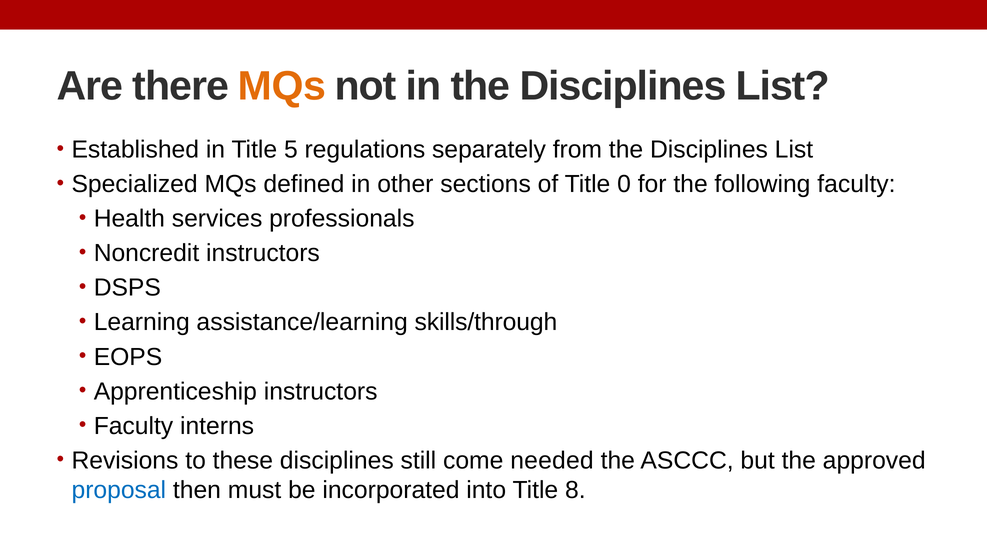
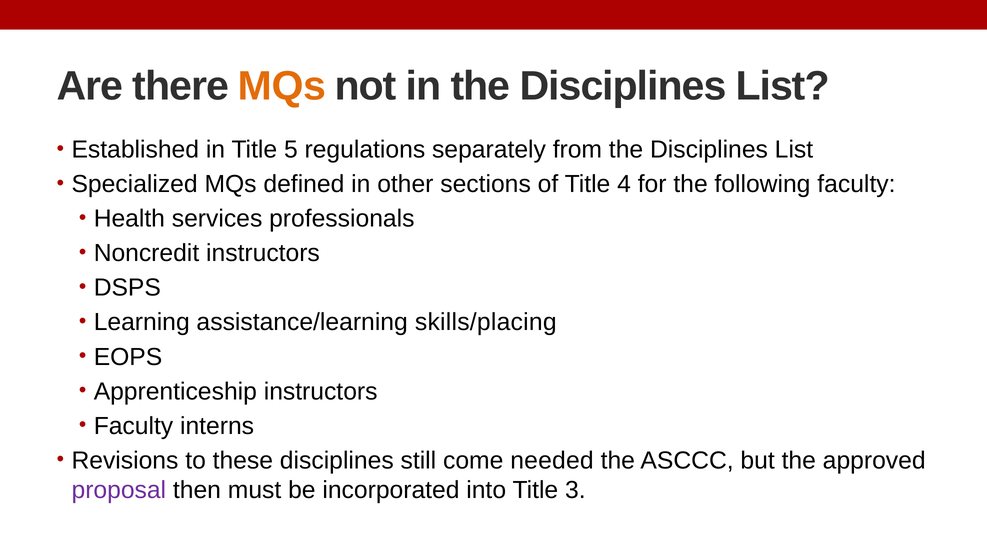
0: 0 -> 4 (624, 184)
skills/through: skills/through -> skills/placing (486, 322)
proposal colour: blue -> purple (119, 490)
8: 8 -> 3 (575, 490)
